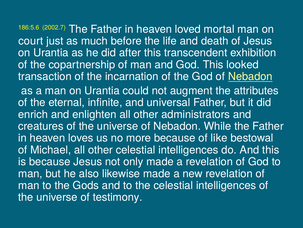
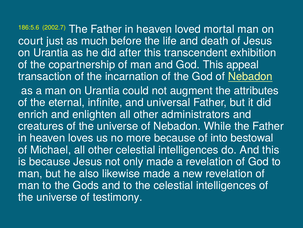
looked: looked -> appeal (243, 64)
like: like -> into (219, 138)
